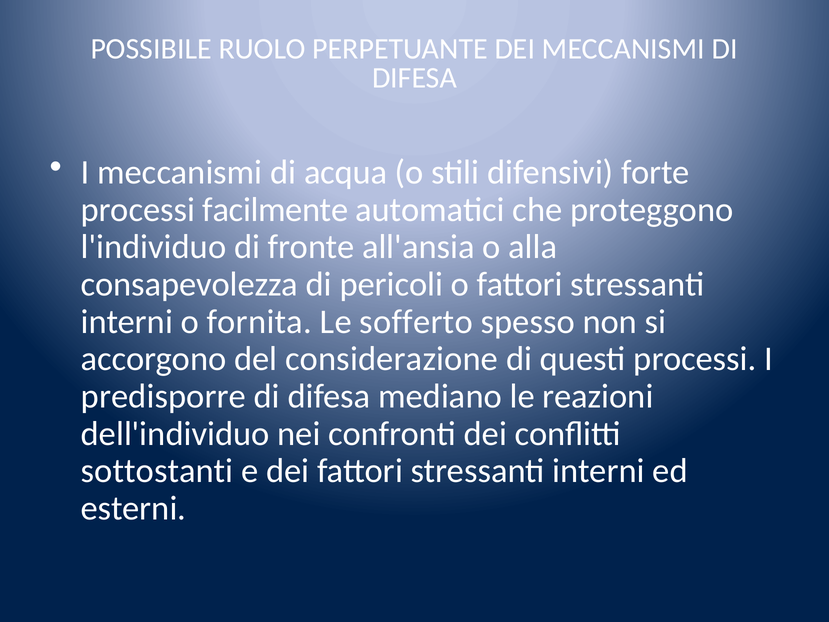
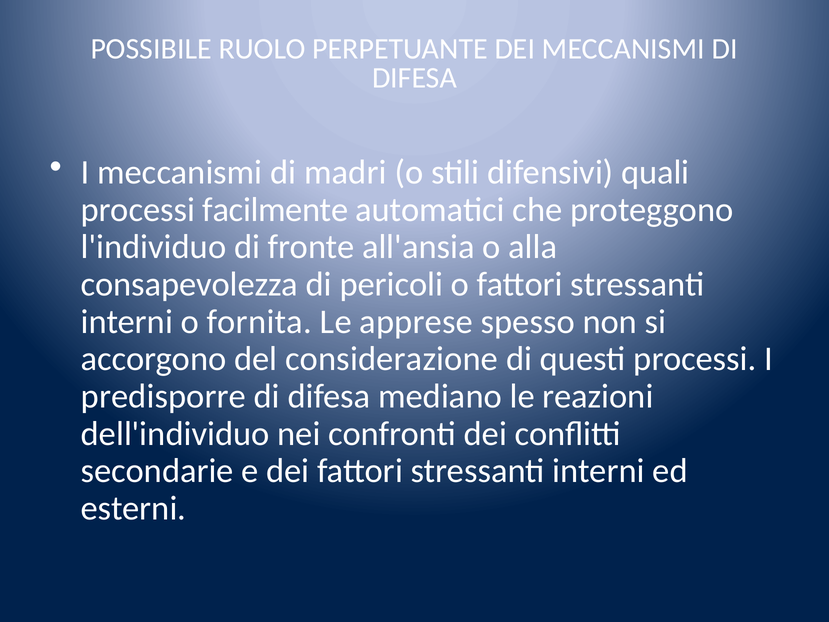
acqua: acqua -> madri (345, 172)
forte: forte -> quali (655, 172)
sofferto: sofferto -> apprese (416, 322)
sottostanti: sottostanti -> secondarie (157, 471)
